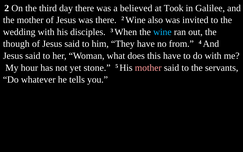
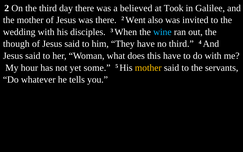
2 Wine: Wine -> Went (135, 20)
no from: from -> third (181, 44)
stone: stone -> some (97, 68)
mother colour: pink -> yellow (148, 68)
